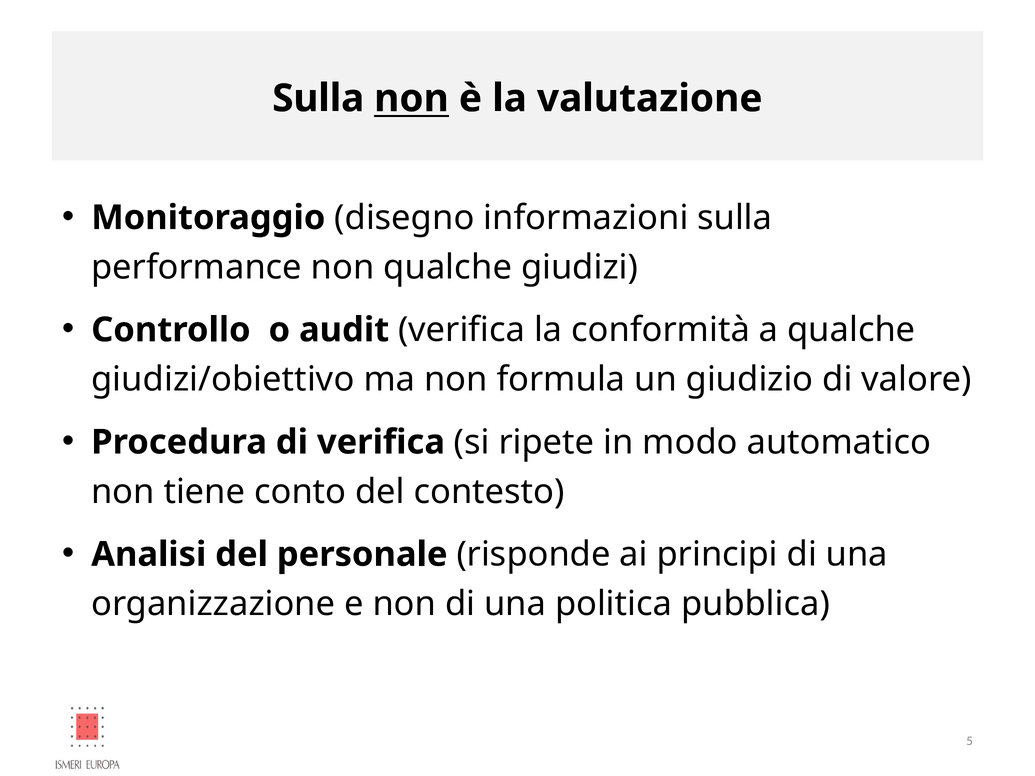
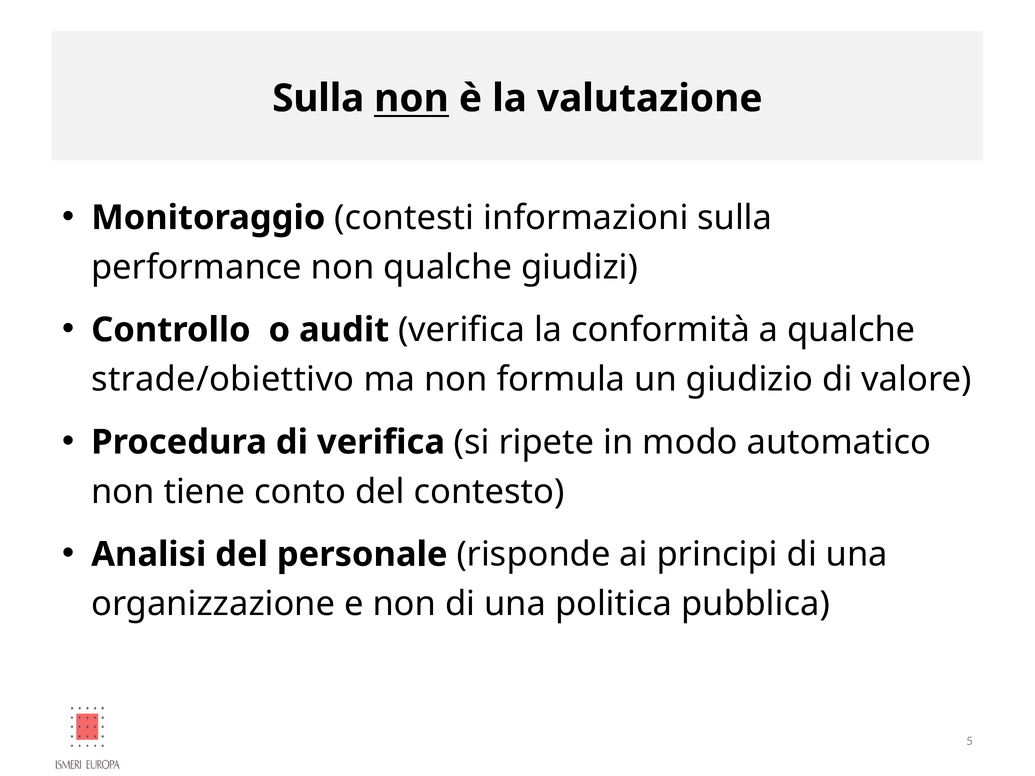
disegno: disegno -> contesti (404, 218)
giudizi/obiettivo: giudizi/obiettivo -> strade/obiettivo (223, 380)
